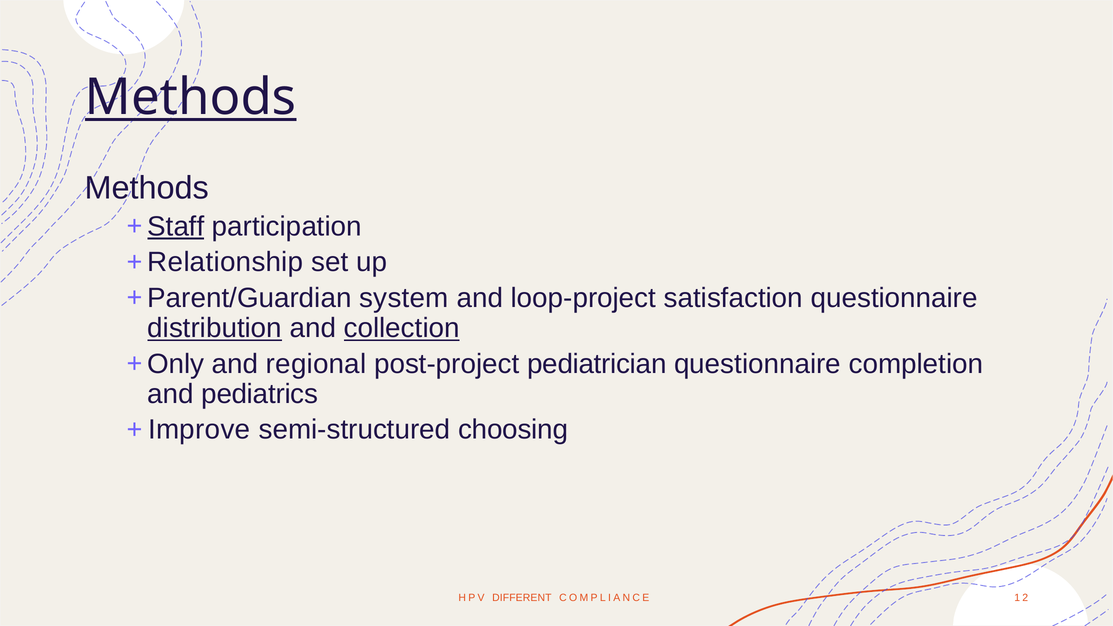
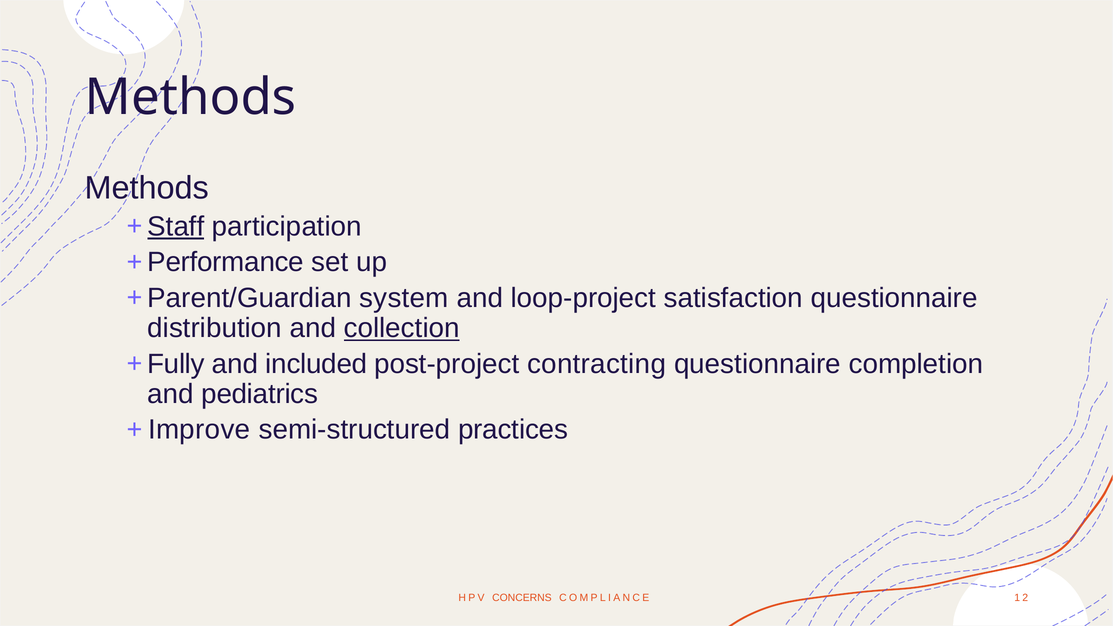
Methods underline: present -> none (191, 97)
Relationship: Relationship -> Performance (226, 262)
distribution underline: present -> none (215, 328)
Only: Only -> Fully (176, 364)
regional: regional -> included (316, 364)
pediatrician: pediatrician -> contracting (597, 364)
choosing: choosing -> practices (513, 430)
DIFFERENT: DIFFERENT -> CONCERNS (522, 598)
